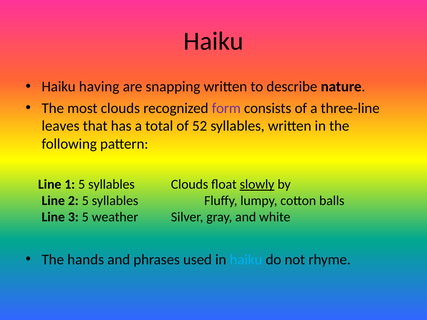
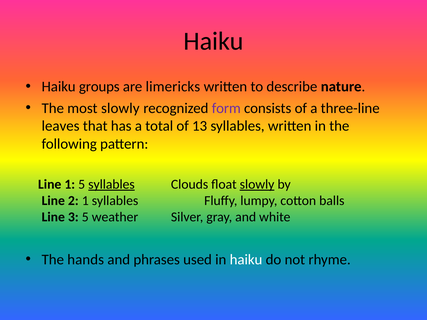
having: having -> groups (99, 87)
snapping: snapping -> limericks (173, 87)
most clouds: clouds -> slowly (120, 108)
52: 52 -> 13 (200, 126)
syllables underline: none -> present (111, 184)
2 5: 5 -> 1 (85, 201)
haiku colour: light blue -> white (246, 260)
